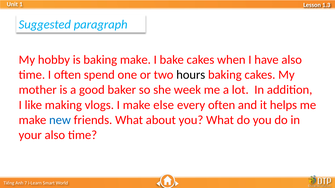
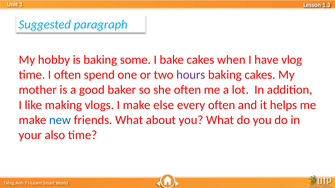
baking make: make -> some (135, 60)
have also: also -> vlog (292, 60)
hours colour: black -> purple (191, 75)
she week: week -> often (187, 90)
